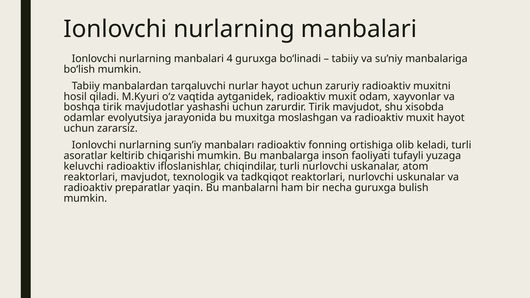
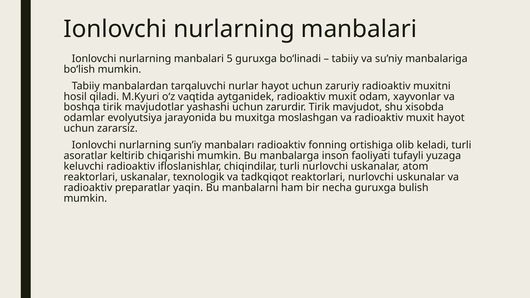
4: 4 -> 5 (230, 59)
reaktorlari mavjudot: mavjudot -> uskanalar (145, 177)
